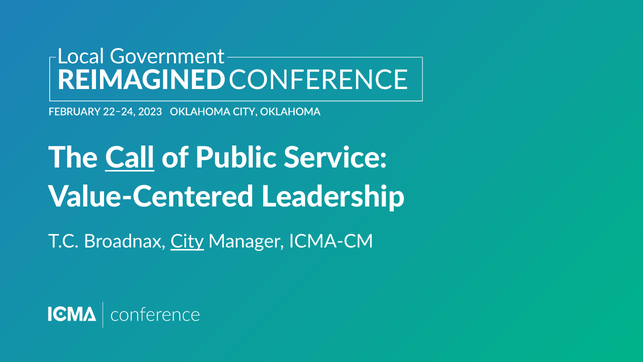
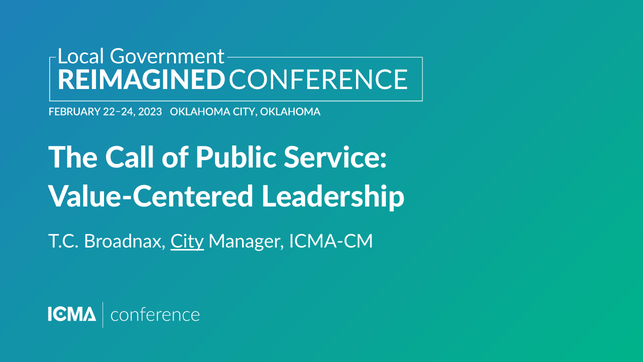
Call underline: present -> none (130, 158)
